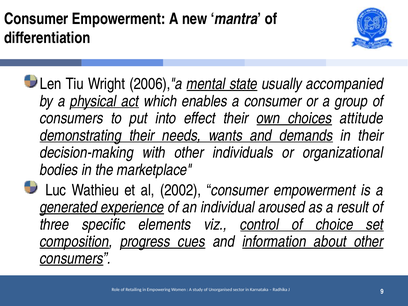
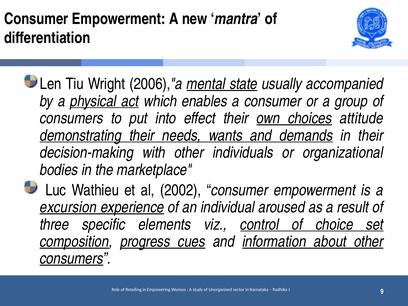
generated: generated -> excursion (68, 207)
